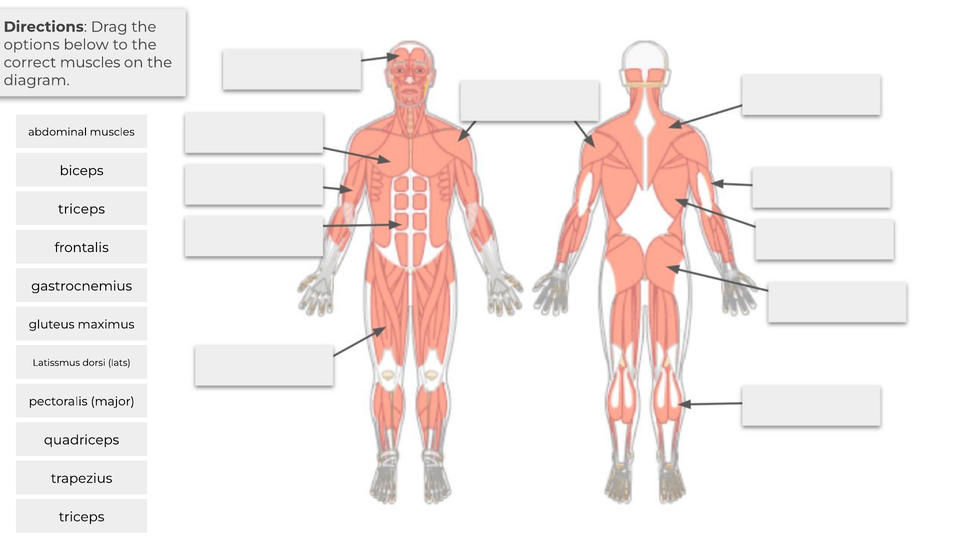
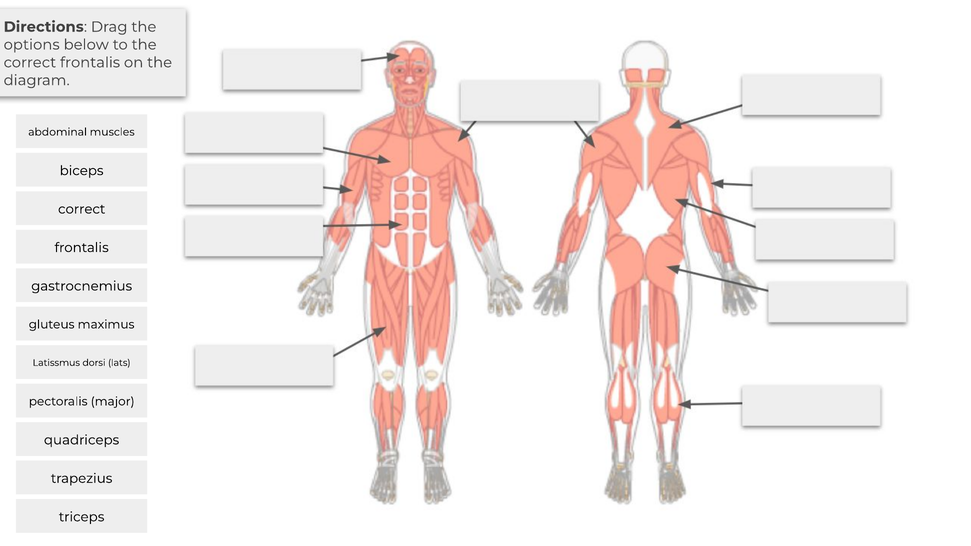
correct muscles: muscles -> frontalis (90, 63)
triceps: triceps -> correct (82, 209)
